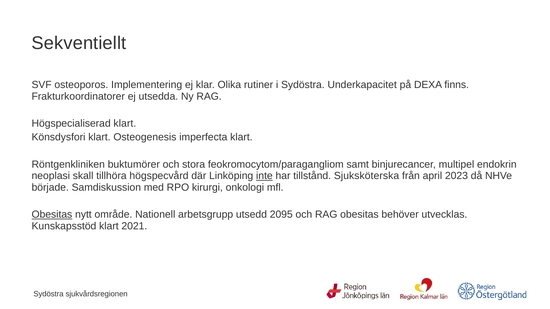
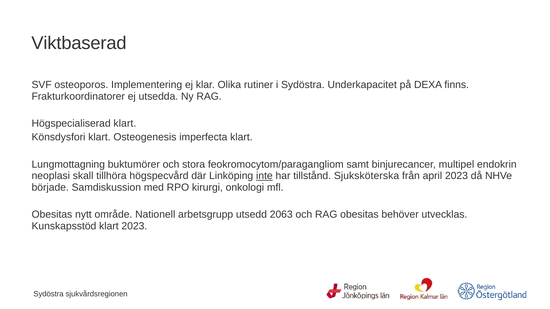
Sekventiellt: Sekventiellt -> Viktbaserad (79, 43)
Röntgenkliniken: Röntgenkliniken -> Lungmottagning (68, 164)
Obesitas underline: present -> none (52, 215)
2095: 2095 -> 2063 (281, 215)
klart 2021: 2021 -> 2023 (134, 226)
